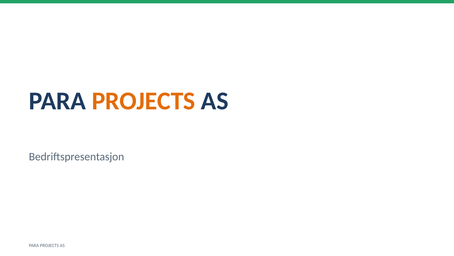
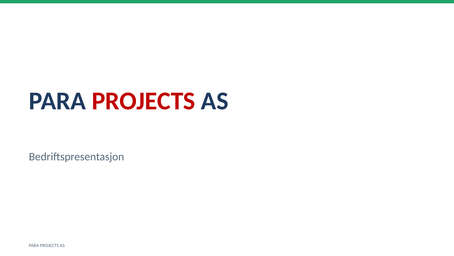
PROJECTS colour: orange -> red (144, 101)
